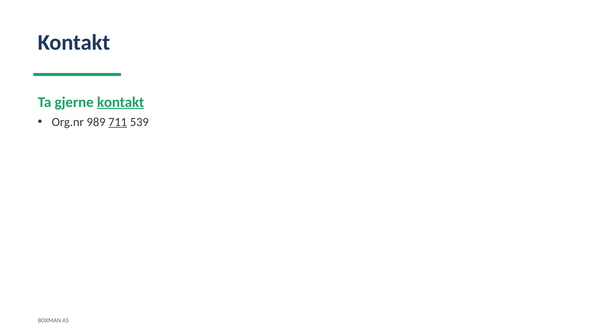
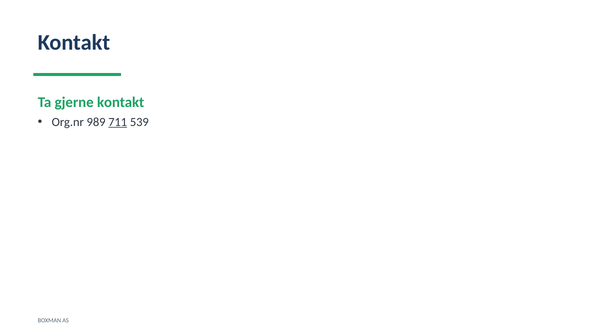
kontakt underline: present -> none (121, 102)
